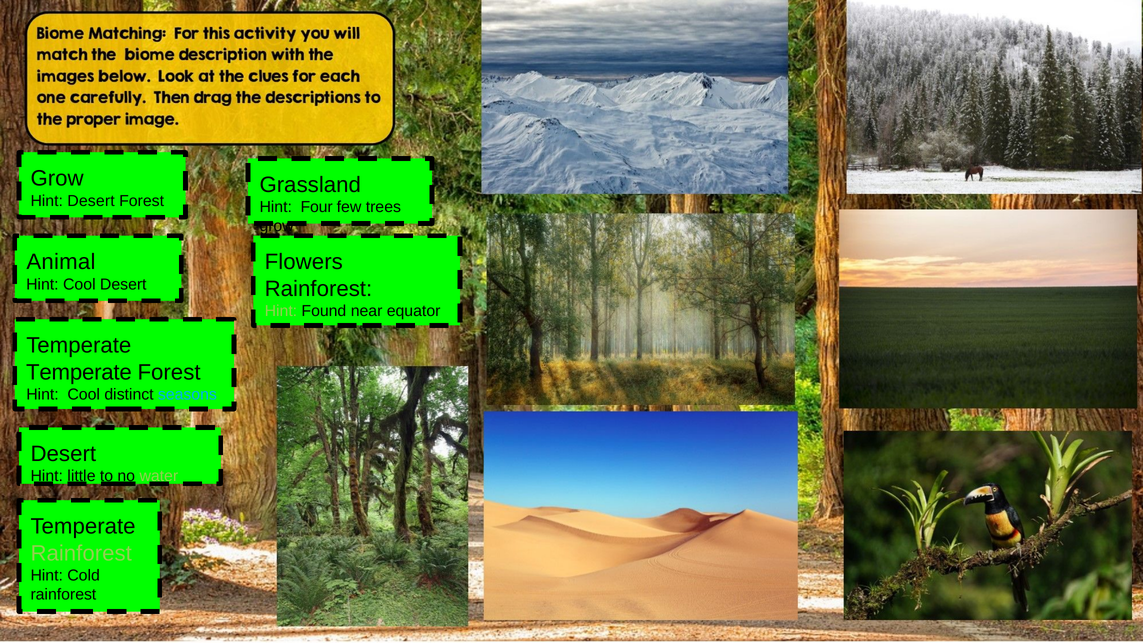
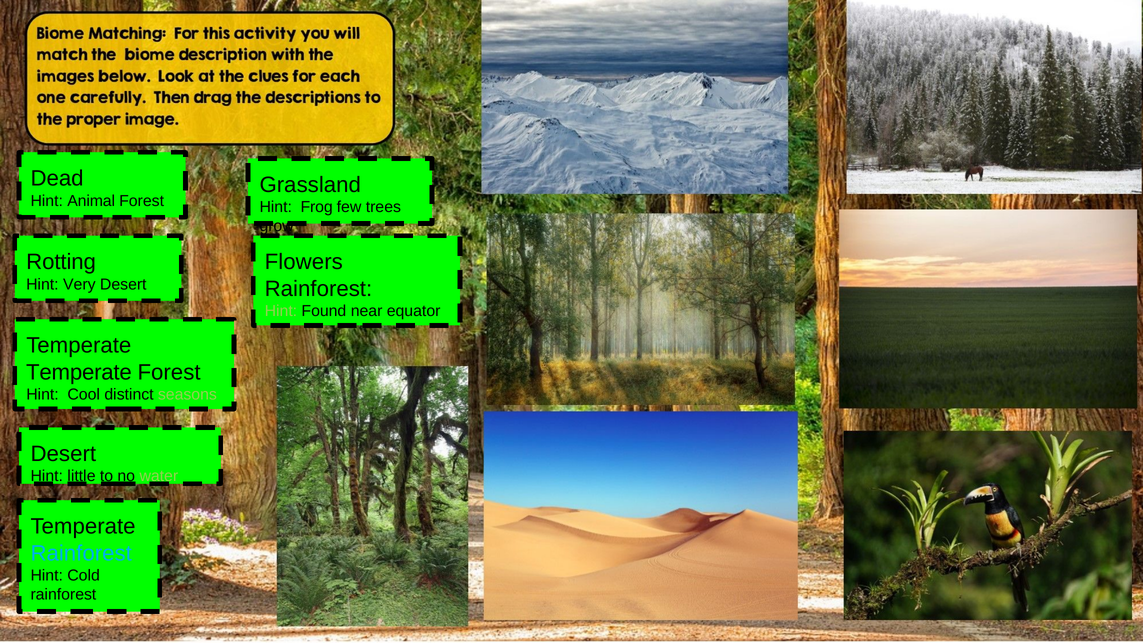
Grow: Grow -> Dead (57, 178)
Hint Desert: Desert -> Animal (91, 201)
Four: Four -> Frog (317, 207)
Animal: Animal -> Rotting (61, 262)
Cool: Cool -> Very (79, 284)
seasons colour: light blue -> light green (187, 395)
Rainforest colour: light green -> light blue (81, 553)
